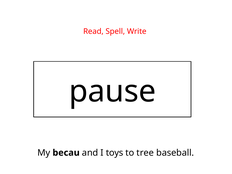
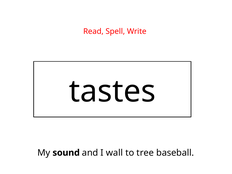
pause: pause -> tastes (112, 91)
becau: becau -> sound (66, 153)
toys: toys -> wall (114, 153)
